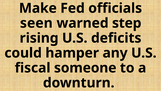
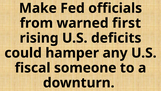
seen: seen -> from (36, 23)
step: step -> first (127, 23)
